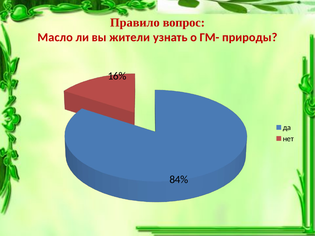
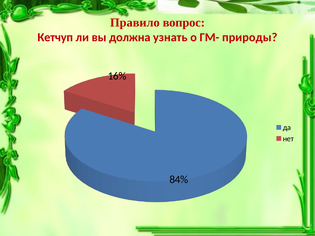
Масло: Масло -> Кетчуп (55, 37)
жители: жители -> должна (130, 37)
